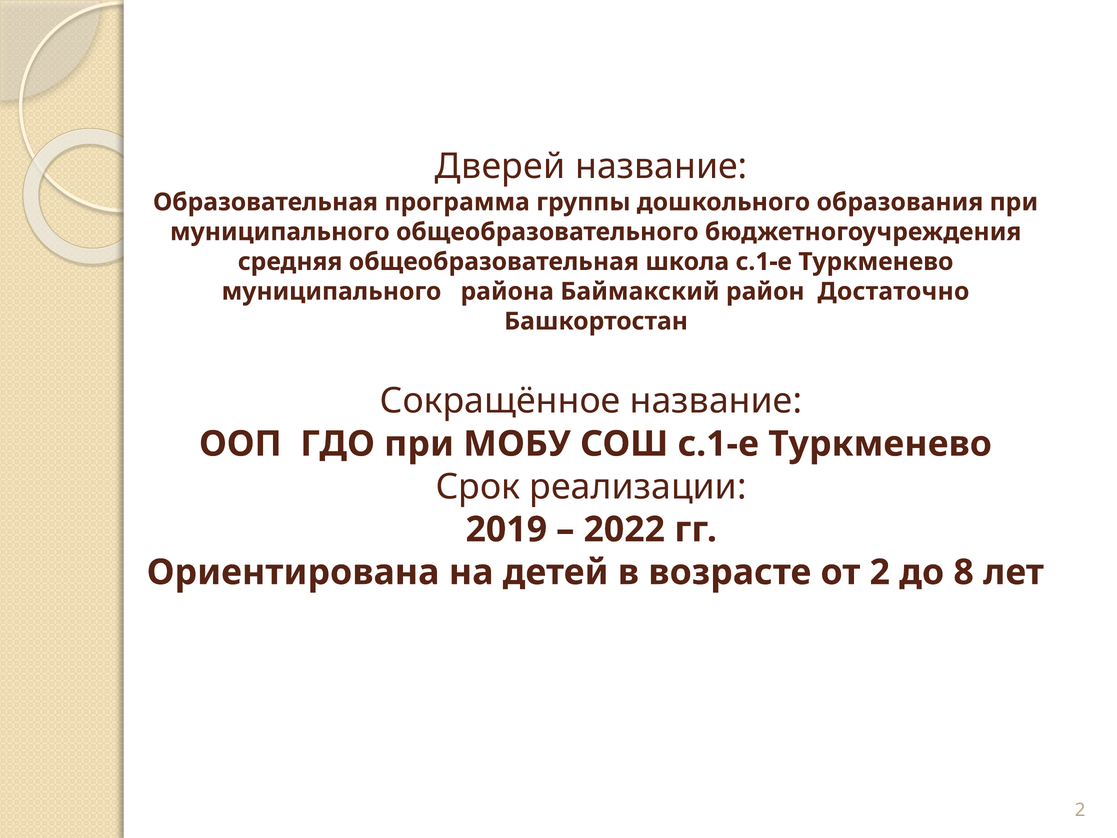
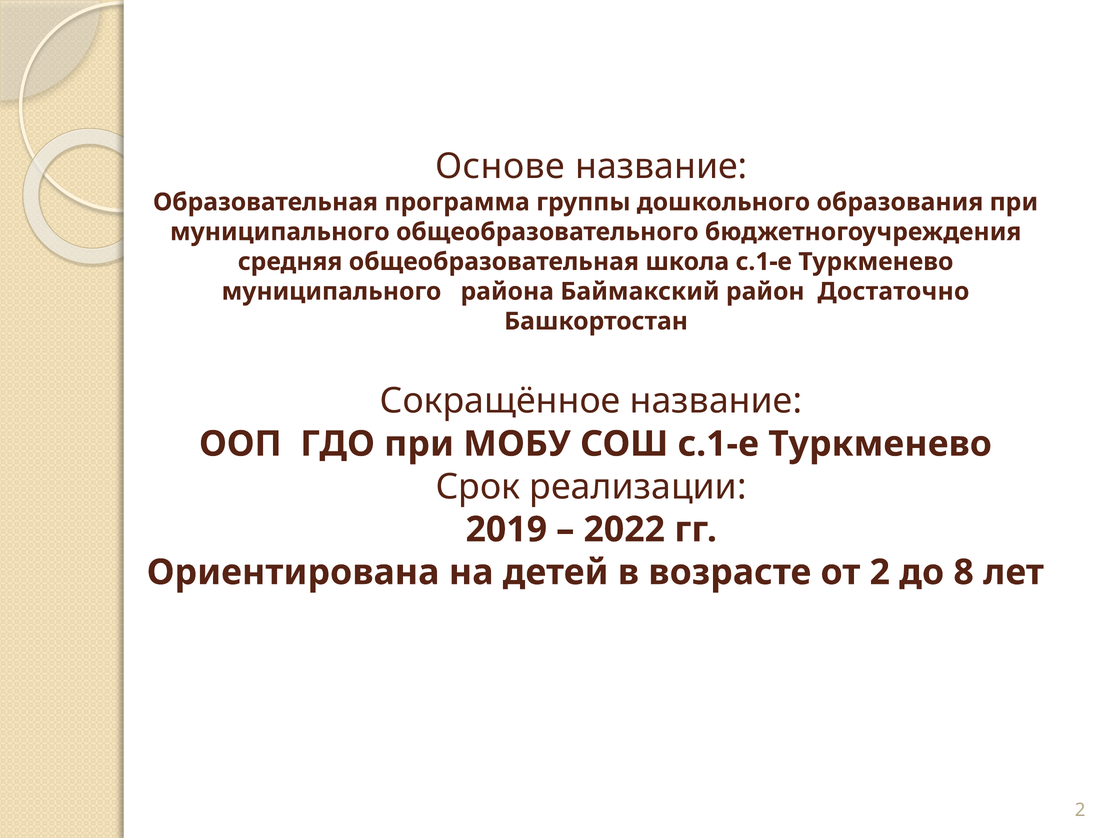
Дверей: Дверей -> Основе (500, 167)
